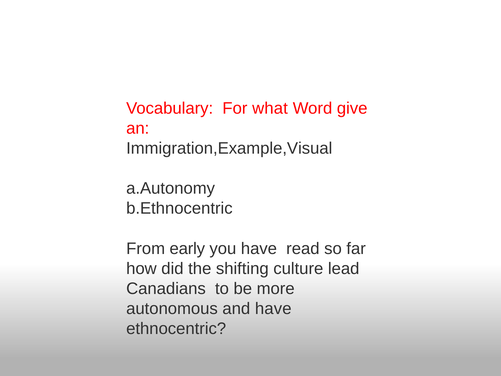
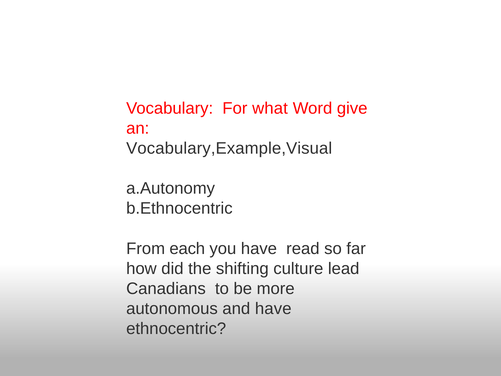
Immigration,Example,Visual: Immigration,Example,Visual -> Vocabulary,Example,Visual (229, 148)
early: early -> each (187, 248)
